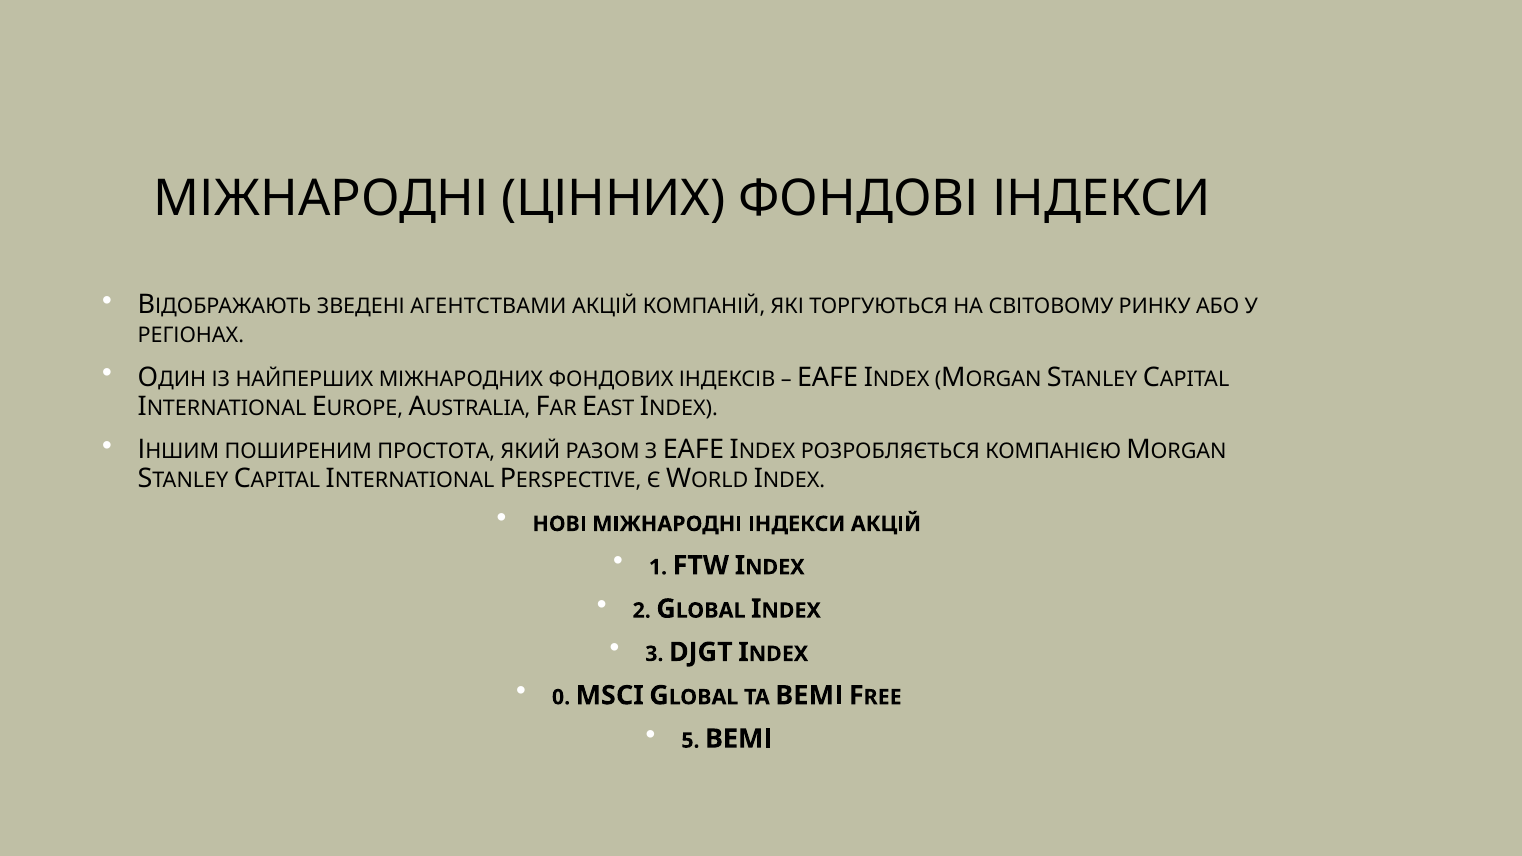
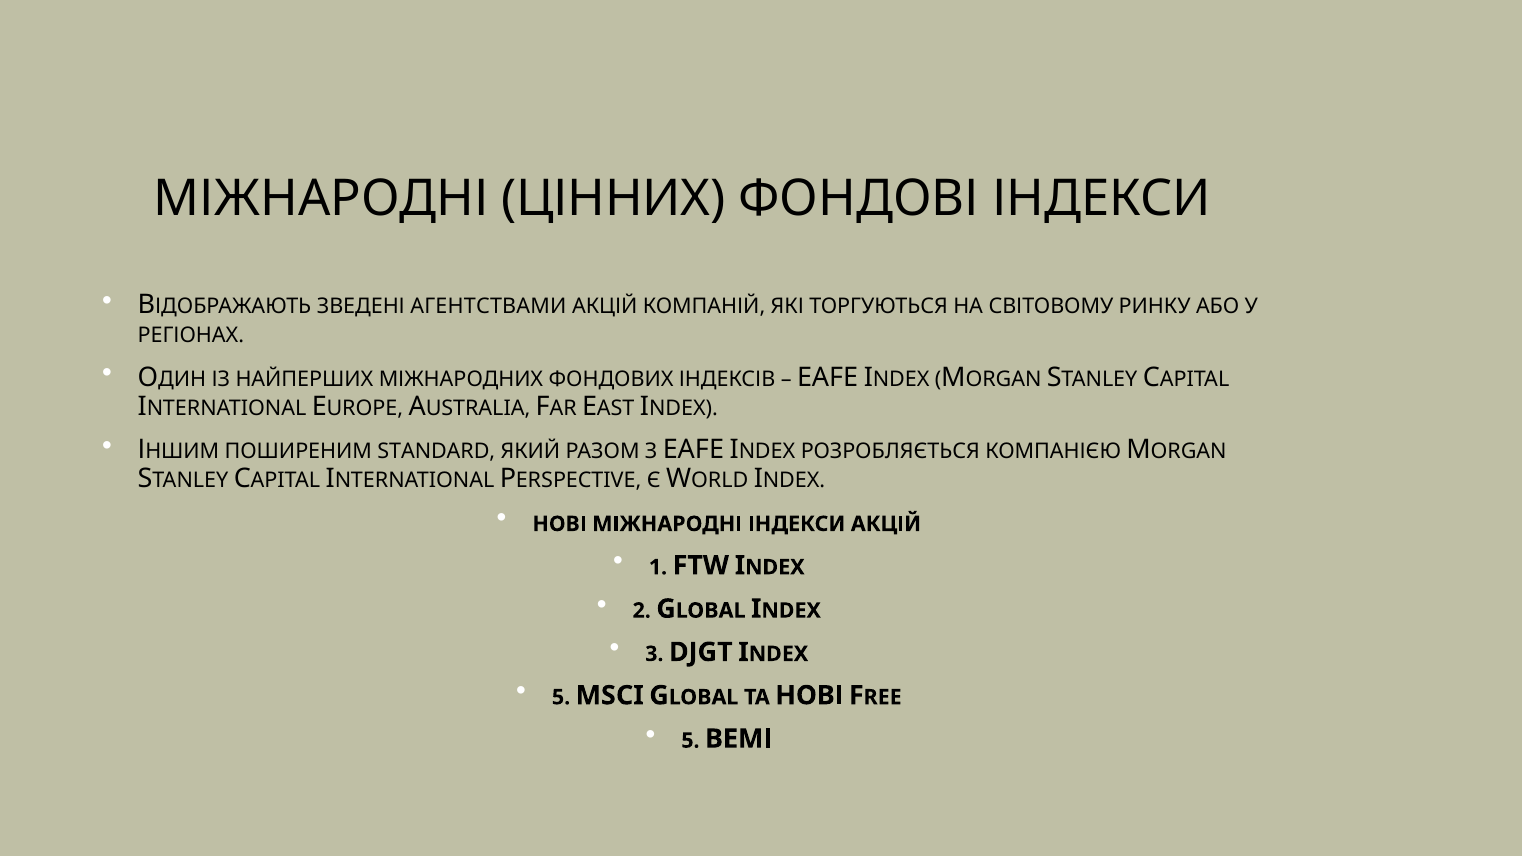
ПРОСТОТА: ПРОСТОТА -> STANDARD (436, 452)
0: 0 -> 5 (561, 697)
ТА ВЕМІ: ВЕМІ -> НОВІ (809, 696)
